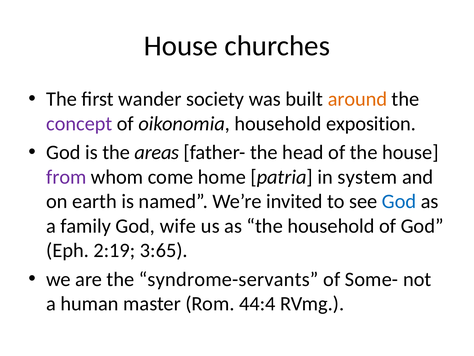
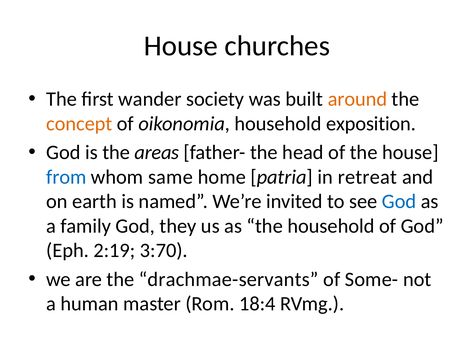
concept colour: purple -> orange (79, 124)
from colour: purple -> blue (66, 177)
come: come -> same (170, 177)
system: system -> retreat (367, 177)
wife: wife -> they (178, 226)
3:65: 3:65 -> 3:70 (164, 250)
syndrome-servants: syndrome-servants -> drachmae-servants (229, 279)
44:4: 44:4 -> 18:4 (257, 303)
